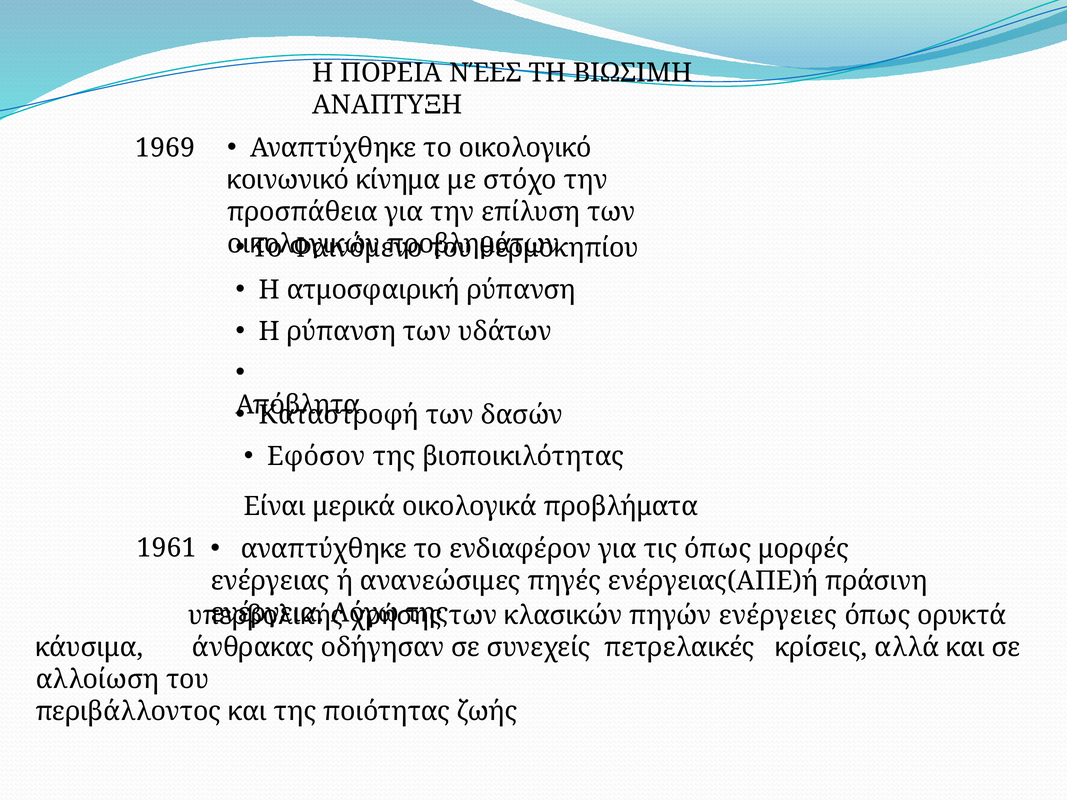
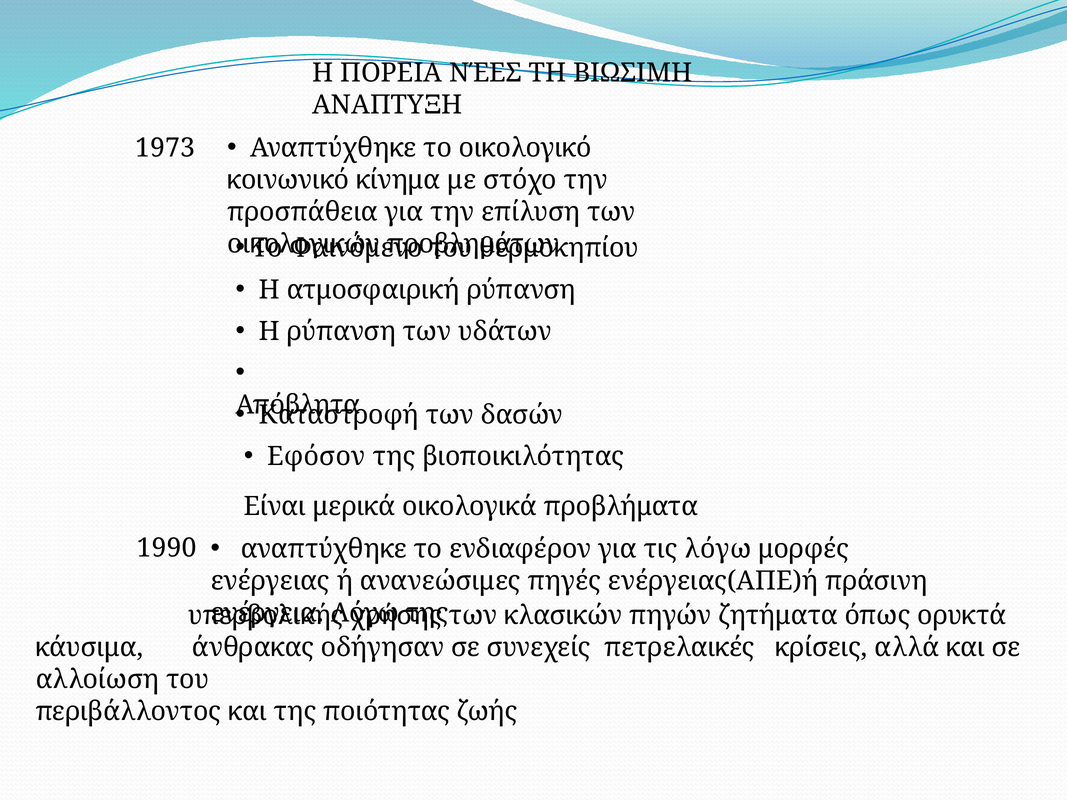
1969: 1969 -> 1973 (165, 148)
1961: 1961 -> 1990 (167, 548)
τις όπως: όπως -> λόγω (718, 549)
ενέργειες: ενέργειες -> ζητήματα (778, 615)
